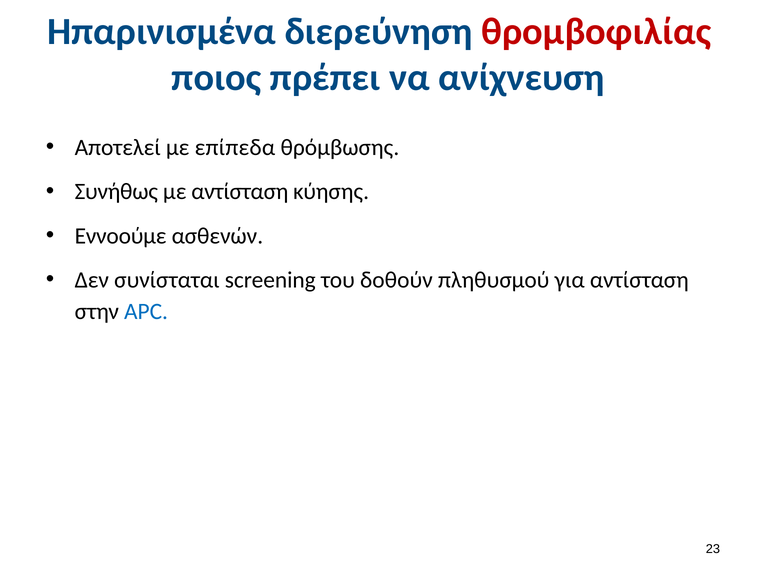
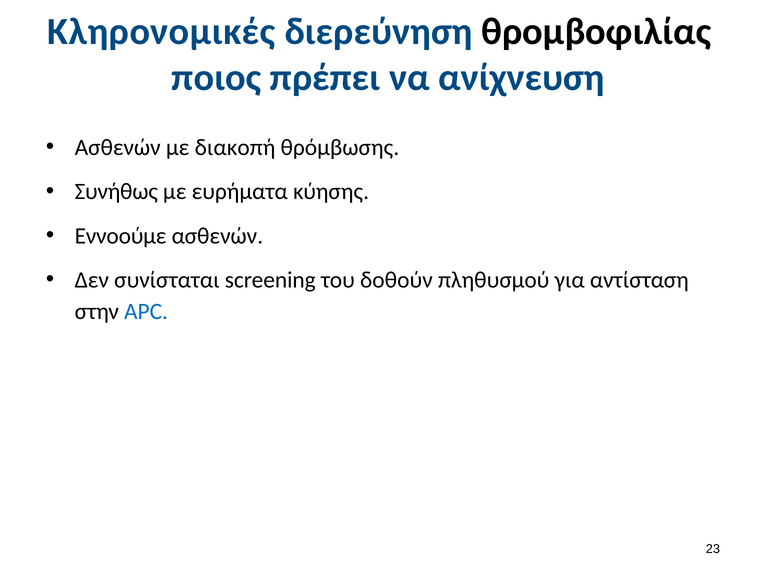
Ηπαρινισμένα: Ηπαρινισμένα -> Κληρονομικές (161, 32)
θρομβοφιλίας colour: red -> black (596, 32)
Αποτελεί: Αποτελεί -> Ασθενών (118, 147)
επίπεδα: επίπεδα -> διακοπή (235, 147)
με αντίσταση: αντίσταση -> ευρήματα (240, 191)
